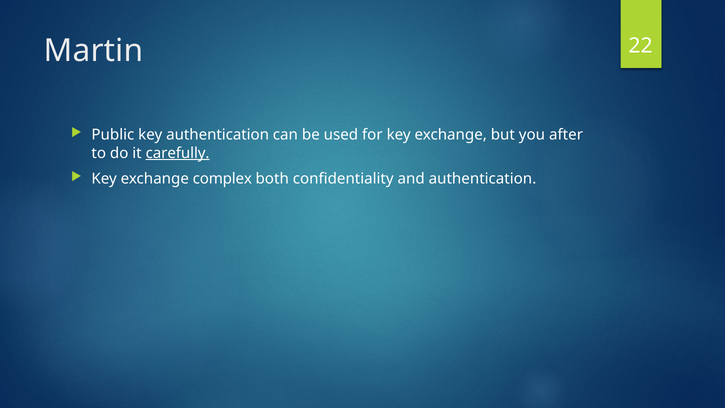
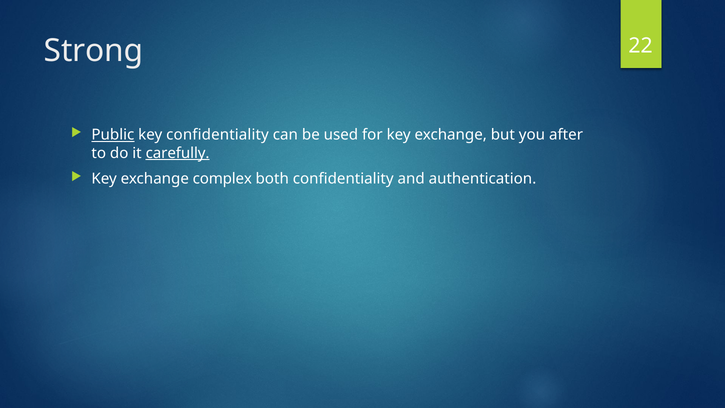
Martin: Martin -> Strong (94, 51)
Public underline: none -> present (113, 135)
key authentication: authentication -> confidentiality (218, 135)
